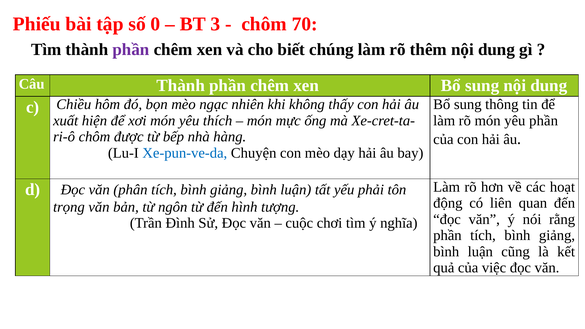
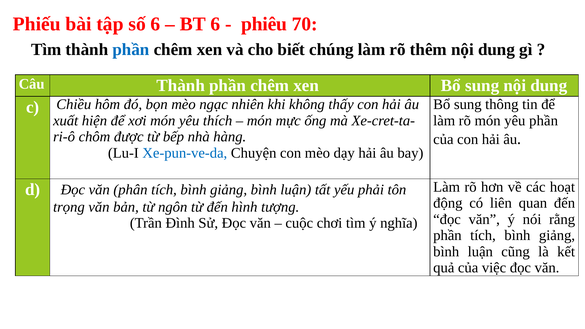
số 0: 0 -> 6 (156, 24)
BT 3: 3 -> 6 (215, 24)
chôm: chôm -> phiêu (264, 24)
phần colour: purple -> blue (131, 49)
